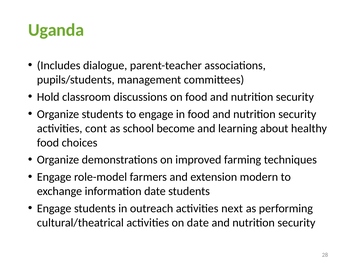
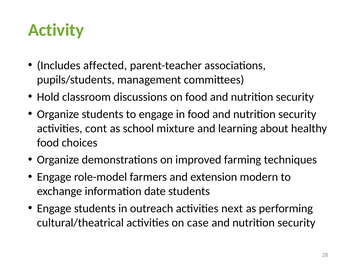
Uganda: Uganda -> Activity (56, 30)
dialogue: dialogue -> affected (105, 65)
become: become -> mixture (176, 128)
on date: date -> case (198, 223)
